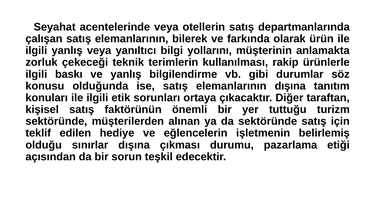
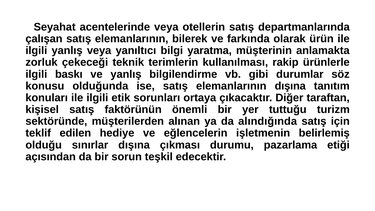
yollarını: yollarını -> yaratma (210, 51)
da sektöründe: sektöründe -> alındığında (268, 121)
